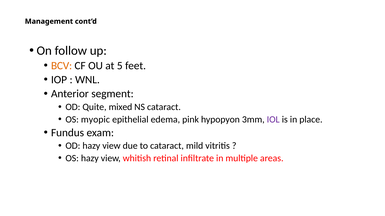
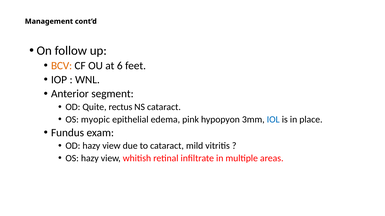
5: 5 -> 6 (120, 66)
mixed: mixed -> rectus (120, 107)
IOL colour: purple -> blue (273, 120)
